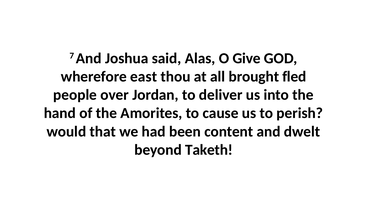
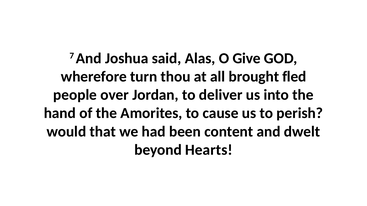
east: east -> turn (144, 77)
Taketh: Taketh -> Hearts (209, 150)
